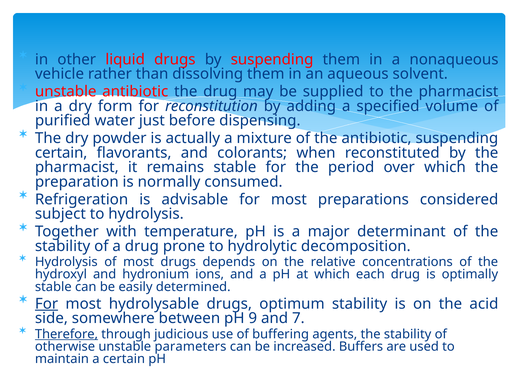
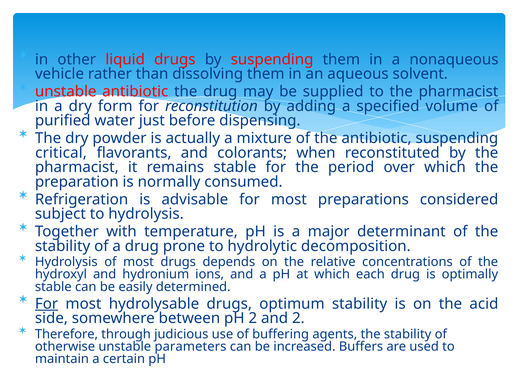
certain: certain -> critical (61, 153)
pH 9: 9 -> 2 (253, 319)
and 7: 7 -> 2 (298, 319)
Therefore underline: present -> none (66, 335)
